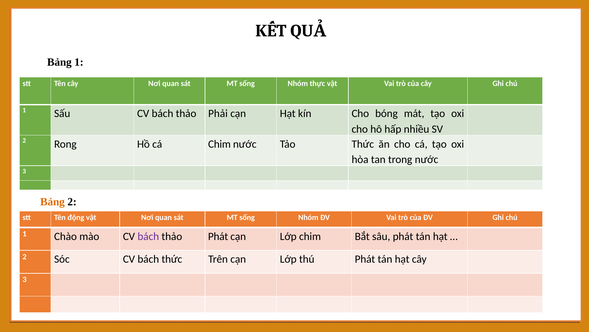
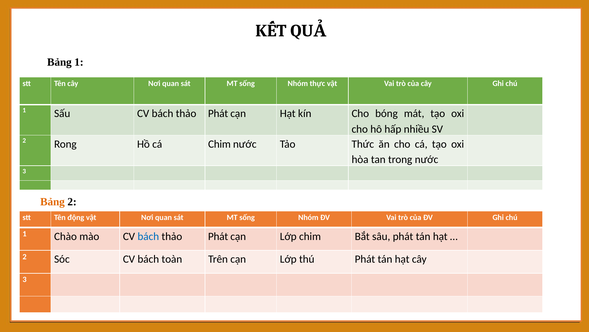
Phải: Phải -> Phát (218, 113)
bách colour: purple -> blue (148, 236)
bách thức: thức -> toàn (172, 259)
